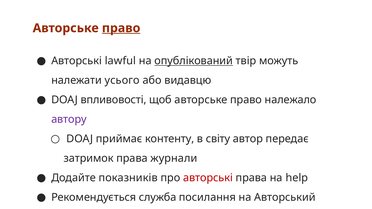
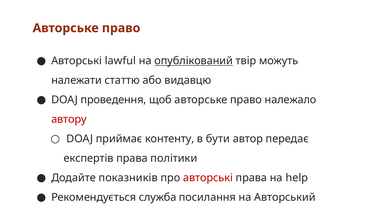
право underline: present -> none (121, 28)
усього: усього -> статтю (122, 80)
впливовості: впливовості -> проведення (114, 100)
автору colour: purple -> red (69, 119)
світу: світу -> бути (218, 139)
затримок: затримок -> експертів (89, 159)
журнали: журнали -> політики (174, 159)
